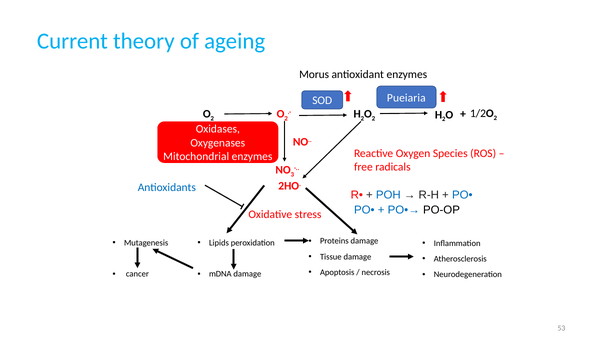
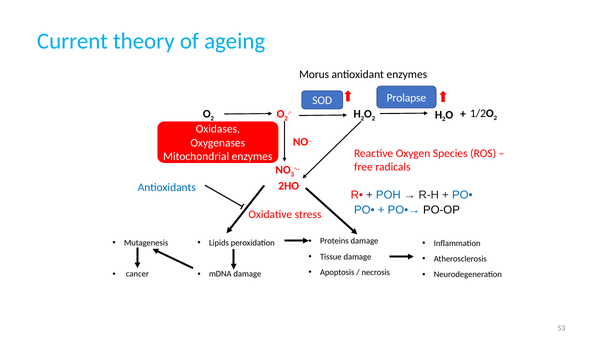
Pueiaria: Pueiaria -> Prolapse (406, 98)
